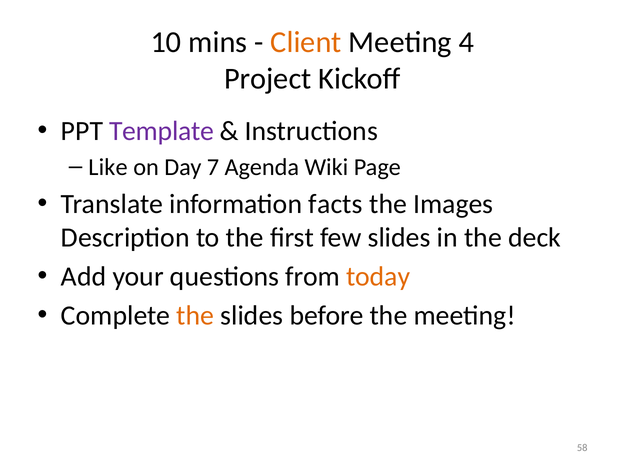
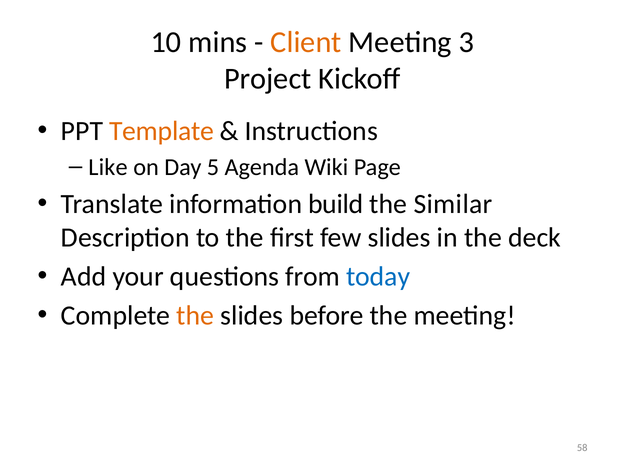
4: 4 -> 3 (466, 42)
Template colour: purple -> orange (161, 131)
7: 7 -> 5 (213, 167)
facts: facts -> build (336, 204)
Images: Images -> Similar (453, 204)
today colour: orange -> blue (378, 276)
